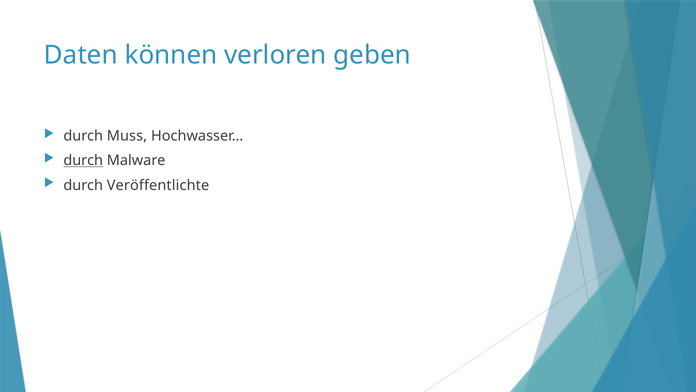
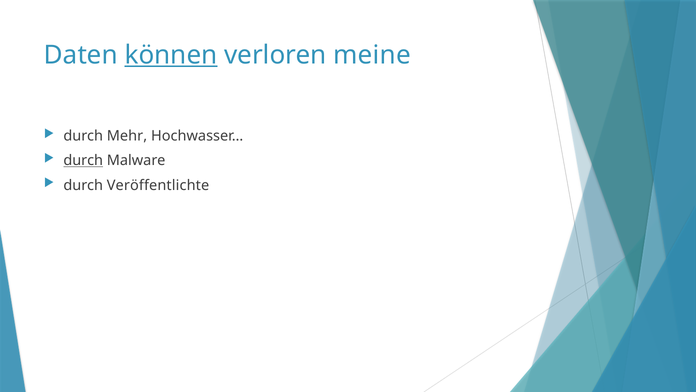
können underline: none -> present (171, 55)
geben: geben -> meine (372, 55)
Muss: Muss -> Mehr (127, 136)
